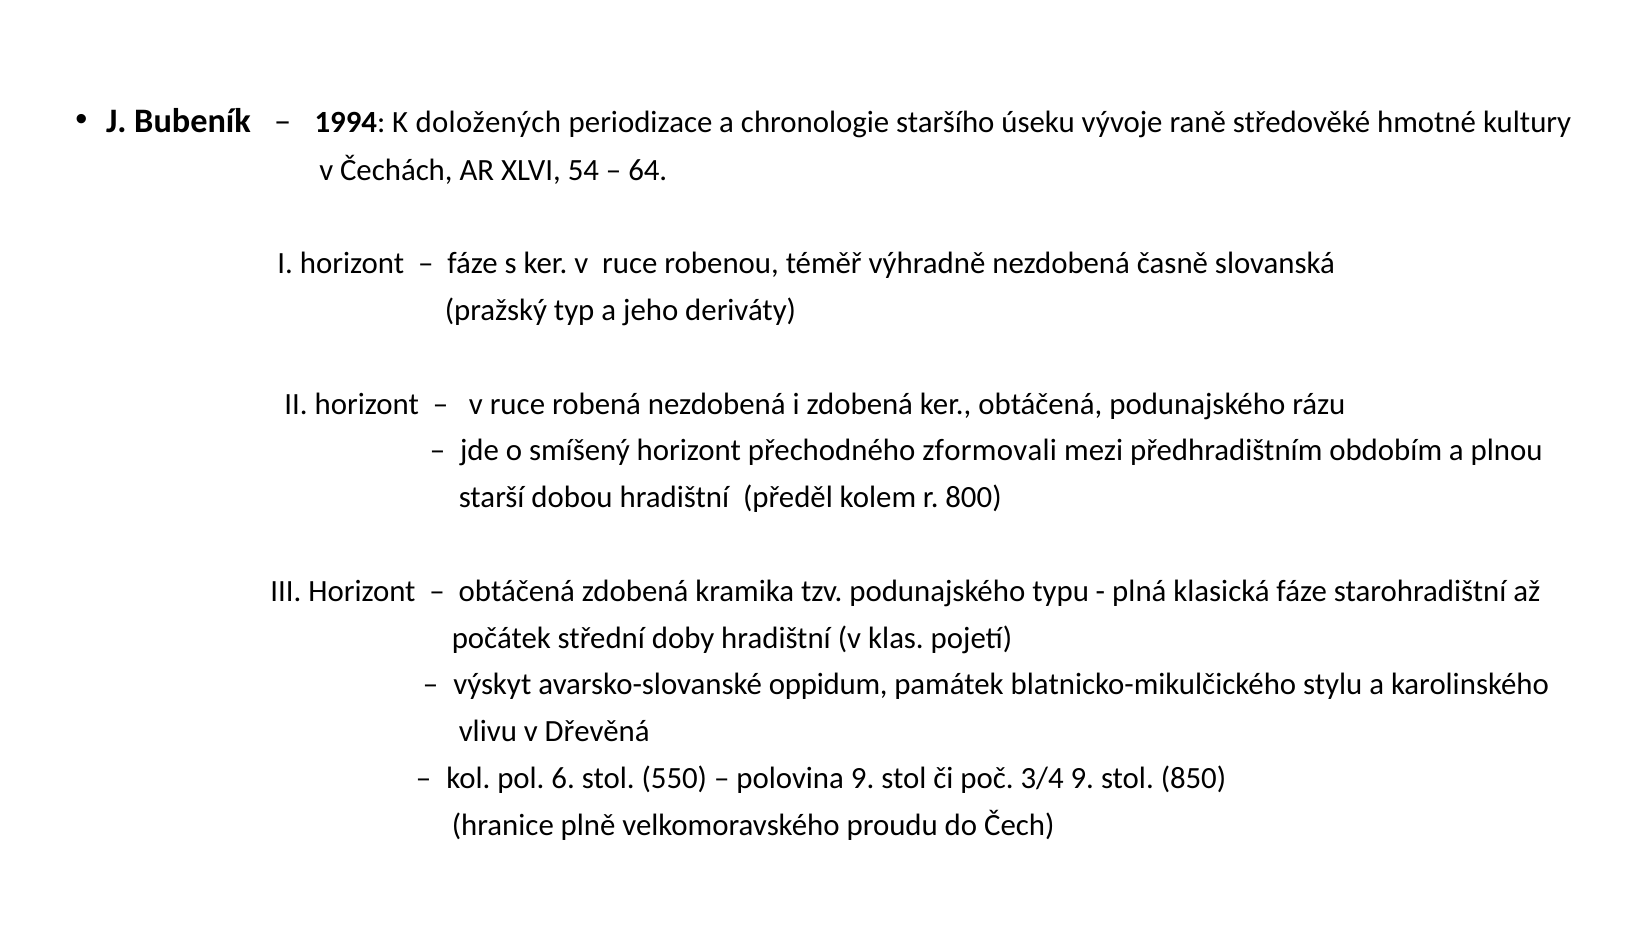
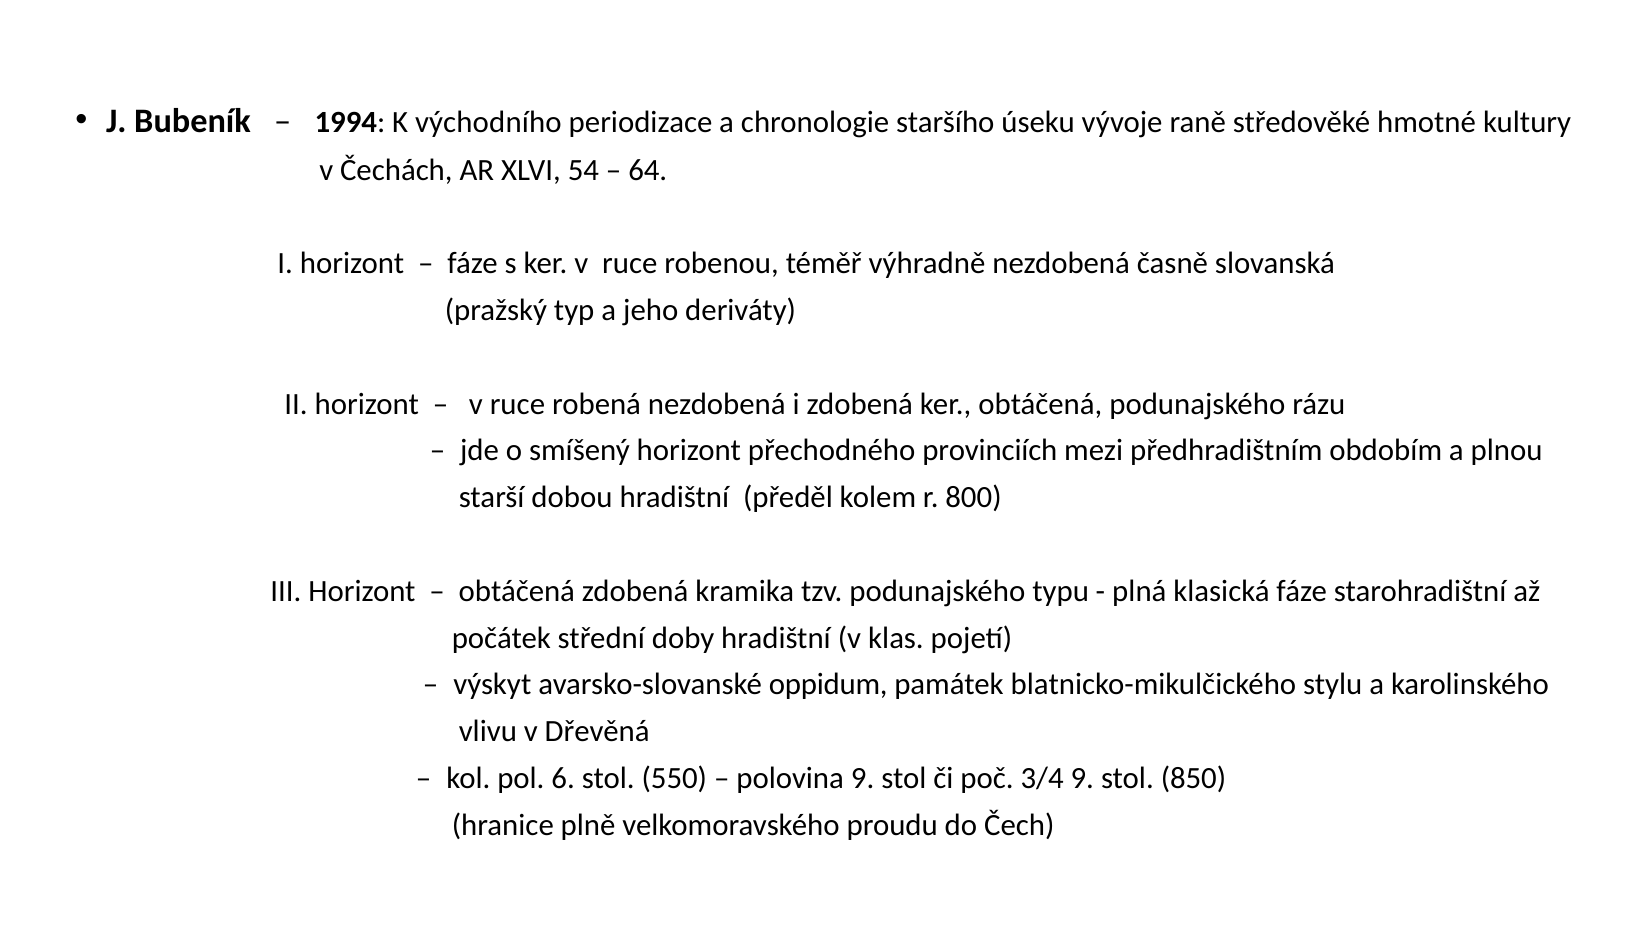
doložených: doložených -> východního (488, 122)
zformovali: zformovali -> provinciích (990, 450)
